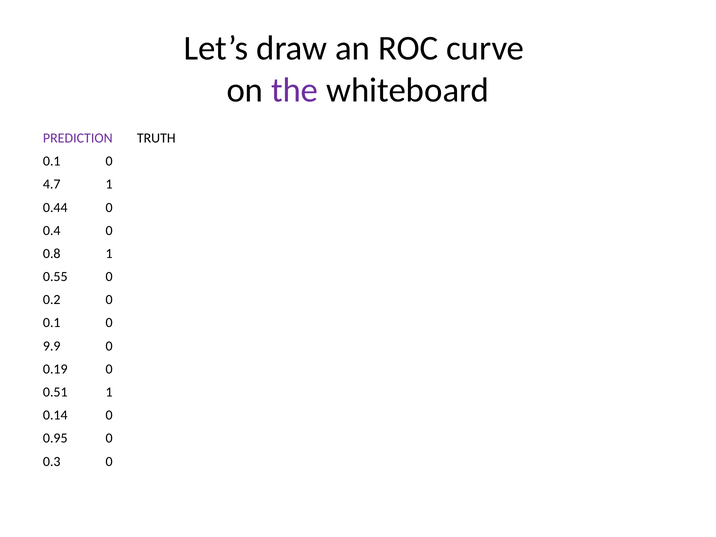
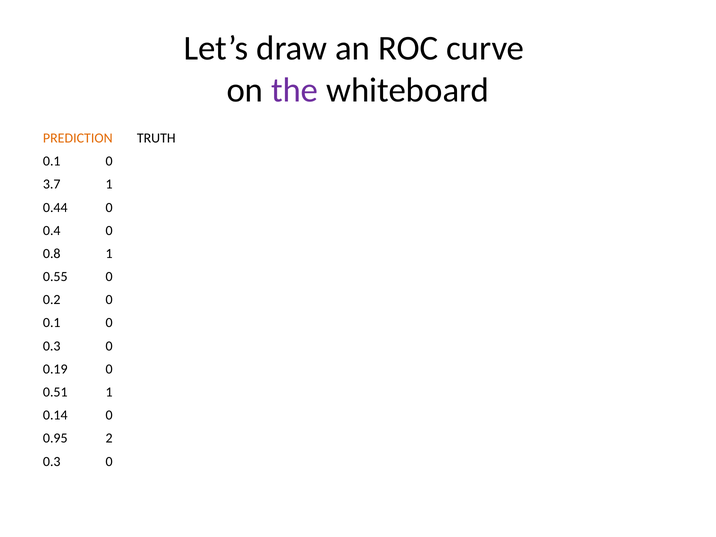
PREDICTION colour: purple -> orange (78, 138)
4.7: 4.7 -> 3.7 (52, 184)
9.9: 9.9 -> 0.3 (52, 346)
0.95 0: 0 -> 2 (109, 438)
